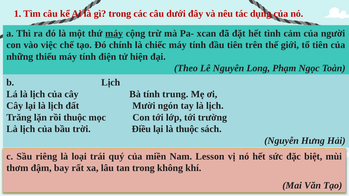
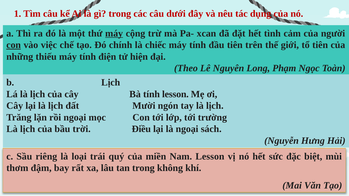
con underline: none -> present (14, 45)
tính trung: trung -> lesson (175, 94)
rồi thuộc: thuộc -> ngoại (75, 118)
là thuộc: thuộc -> ngoại (187, 129)
